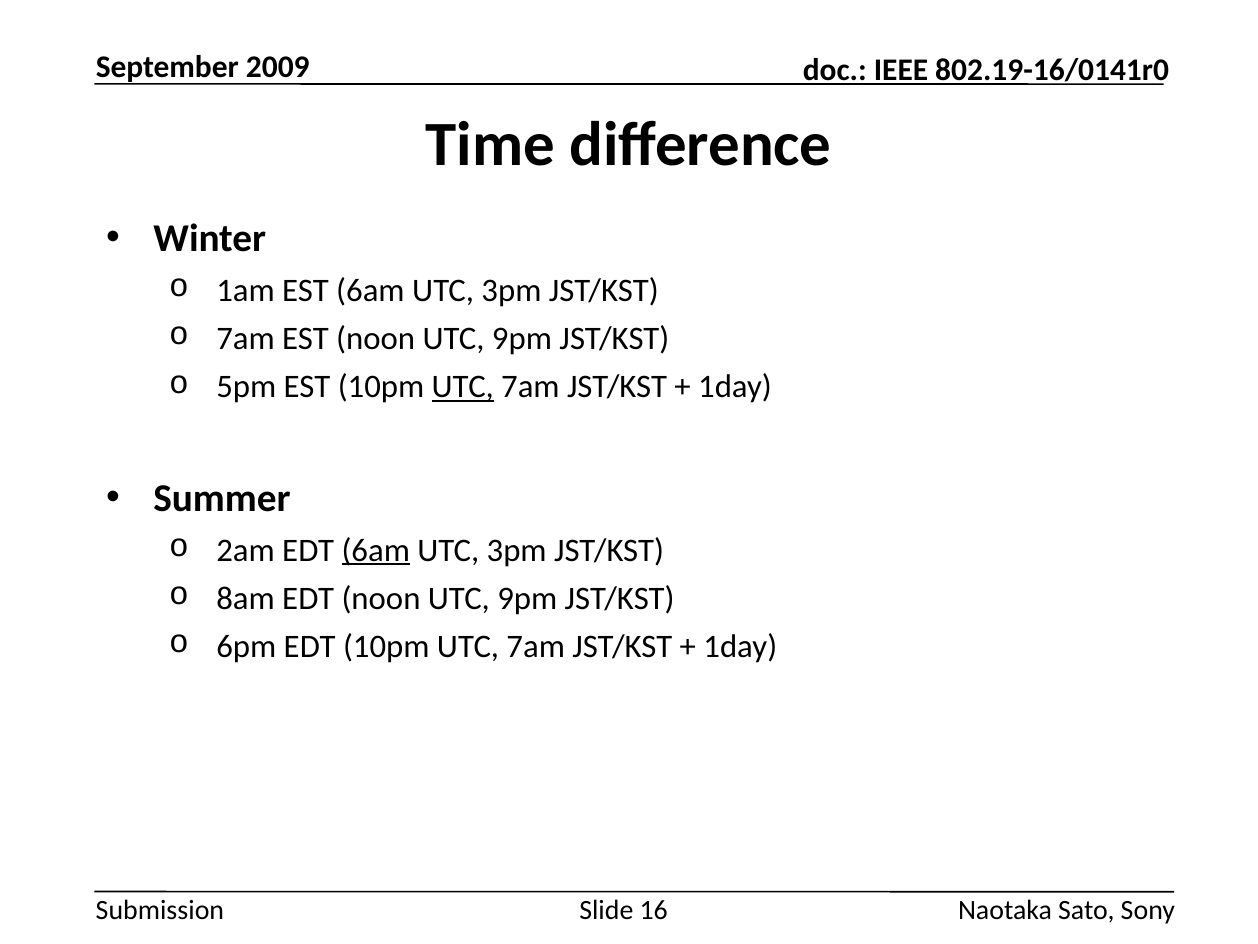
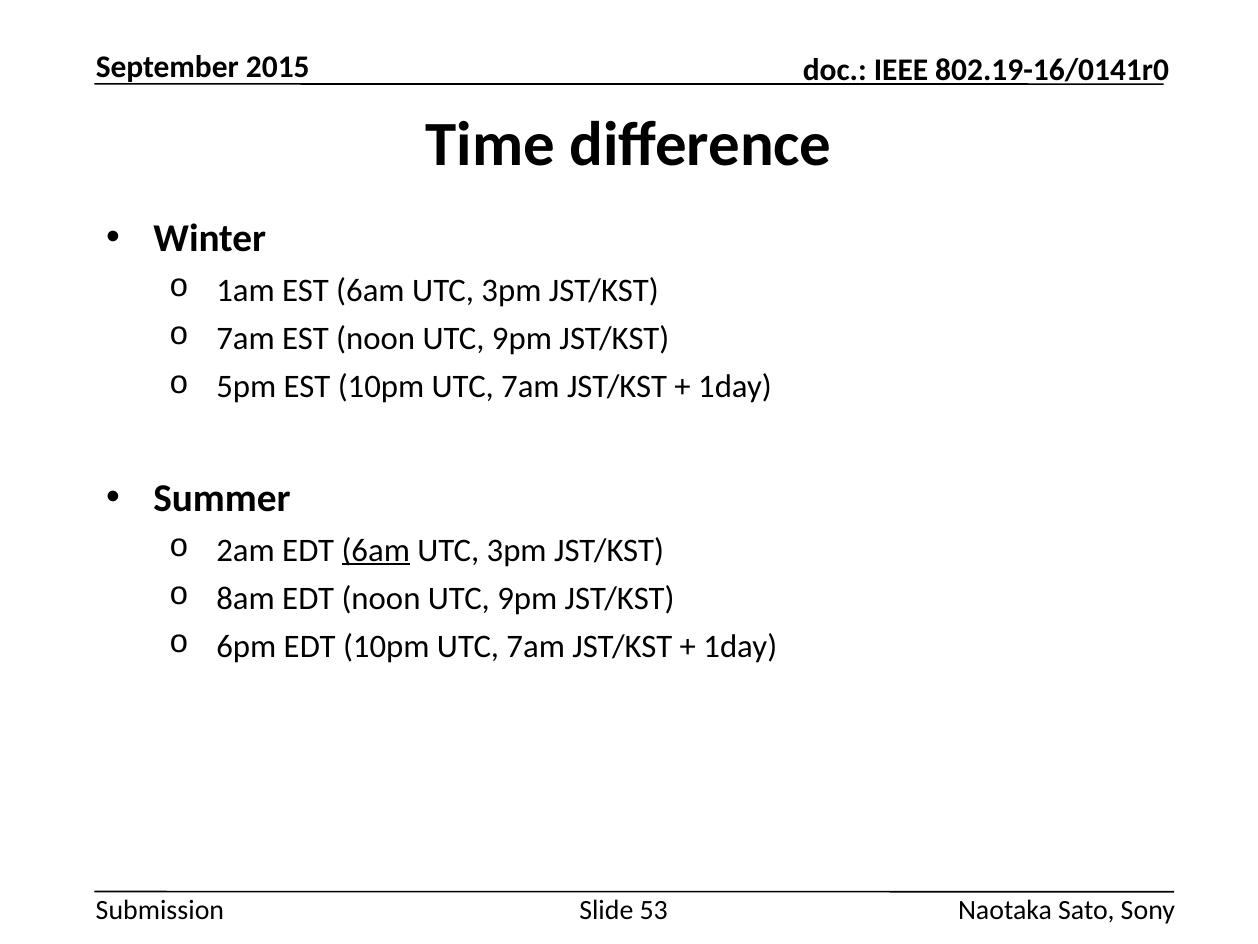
2009: 2009 -> 2015 (278, 67)
UTC underline: present -> none (463, 386)
16: 16 -> 53 (654, 910)
